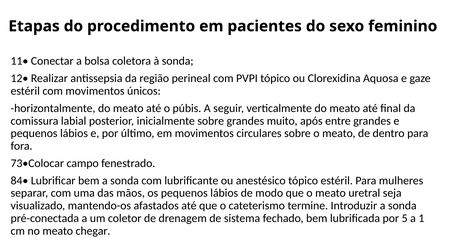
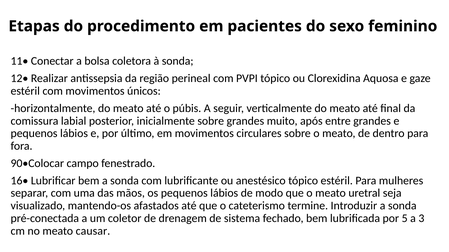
73•Colocar: 73•Colocar -> 90•Colocar (37, 164)
84•: 84• -> 16• (19, 181)
1: 1 -> 3 (421, 219)
chegar: chegar -> causar (93, 231)
